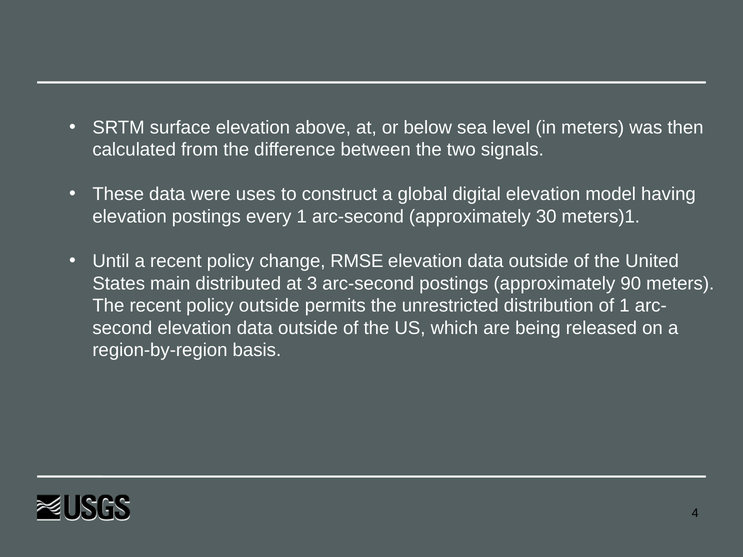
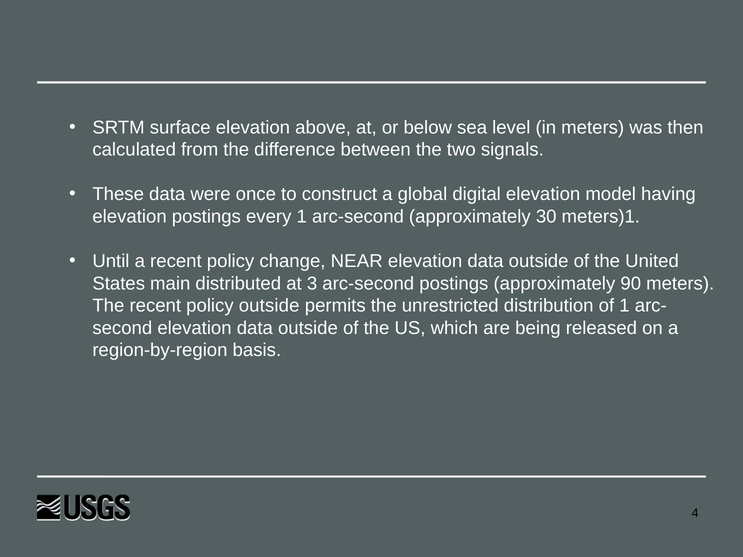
uses: uses -> once (256, 194)
RMSE: RMSE -> NEAR (357, 261)
